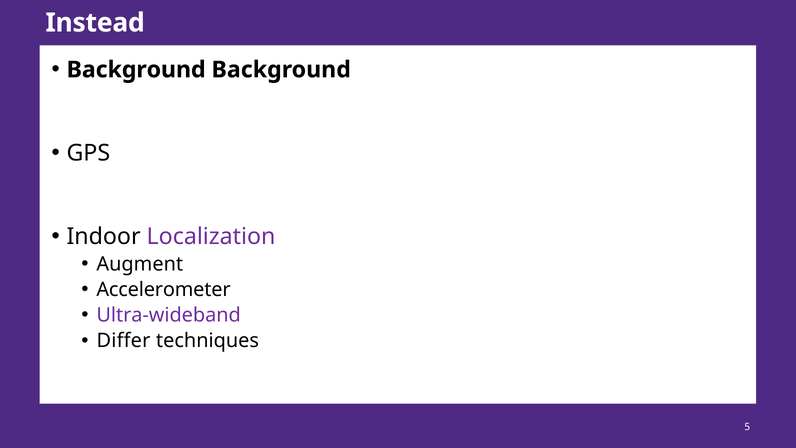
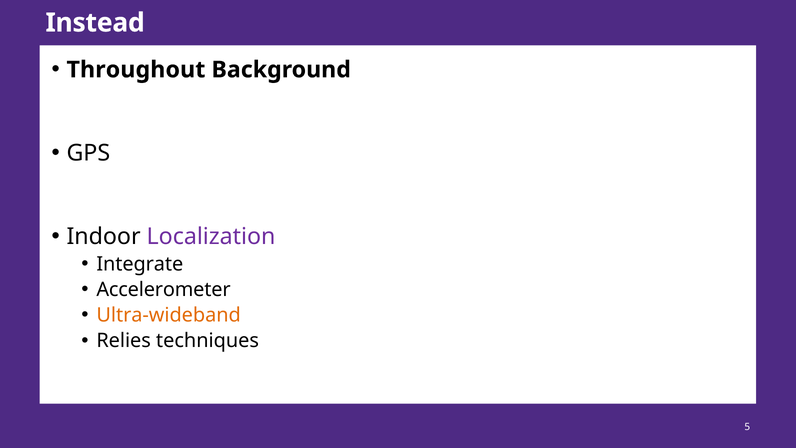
Background: Background -> Throughout (136, 70)
Augment: Augment -> Integrate (140, 264)
Ultra-wideband colour: purple -> orange (169, 315)
Differ: Differ -> Relies (124, 341)
